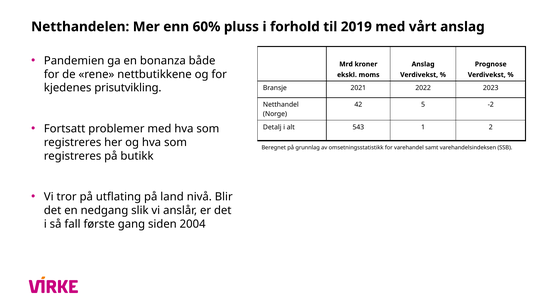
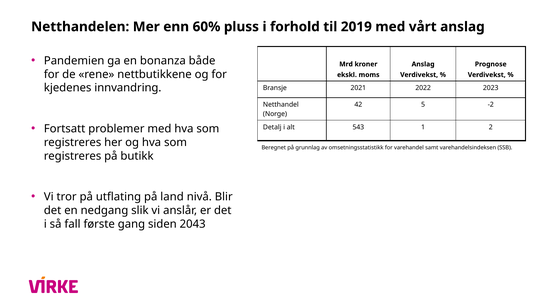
prisutvikling: prisutvikling -> innvandring (128, 88)
2004: 2004 -> 2043 (193, 224)
